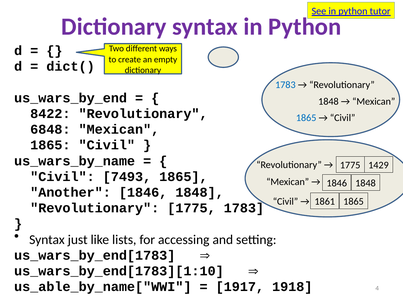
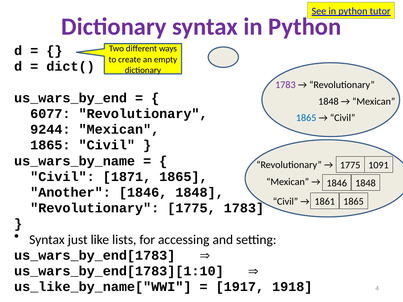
1783 colour: blue -> purple (285, 85)
8422: 8422 -> 6077 (50, 114)
6848: 6848 -> 9244 (50, 130)
1429: 1429 -> 1091 (378, 165)
7493: 7493 -> 1871 (127, 177)
us_able_by_name["WWI: us_able_by_name["WWI -> us_like_by_name["WWI (103, 287)
